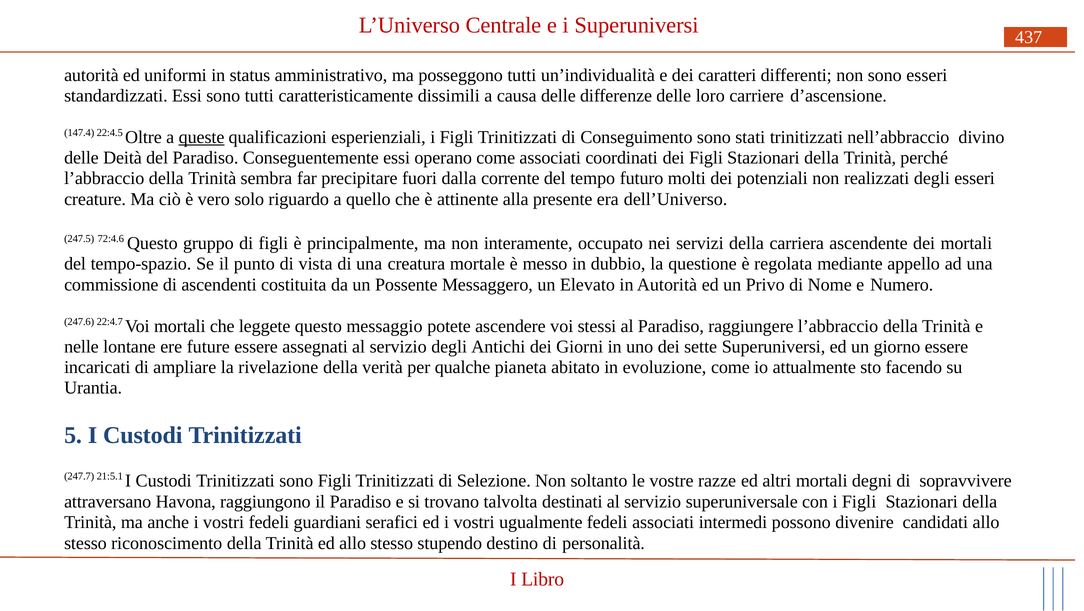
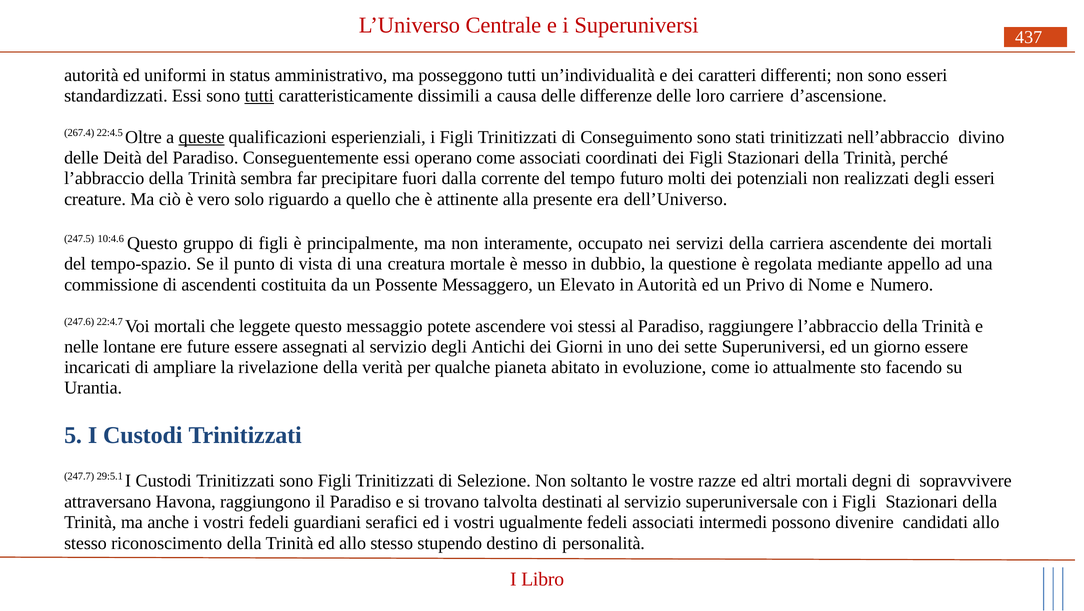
tutti underline: none -> present (259, 96)
147.4: 147.4 -> 267.4 (79, 133)
72:4.6: 72:4.6 -> 10:4.6 (111, 239)
21:5.1: 21:5.1 -> 29:5.1 (110, 476)
